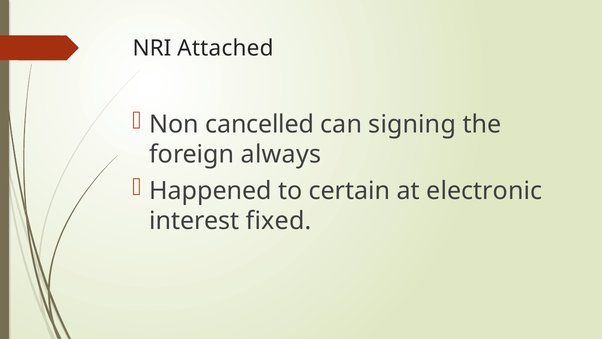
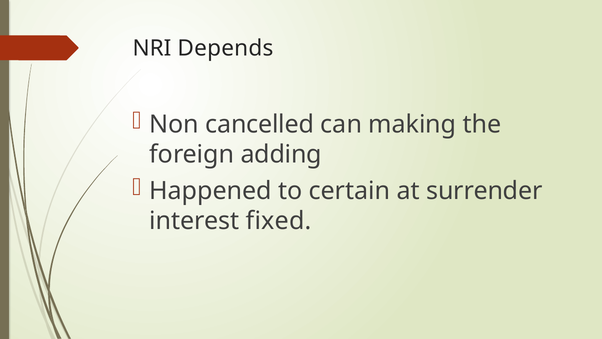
Attached: Attached -> Depends (225, 48)
signing: signing -> making (412, 124)
always: always -> adding (281, 154)
electronic: electronic -> surrender (484, 191)
